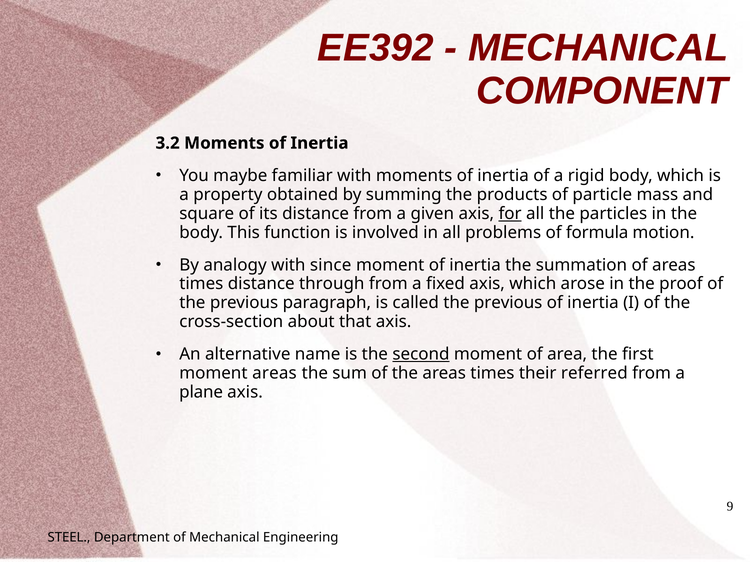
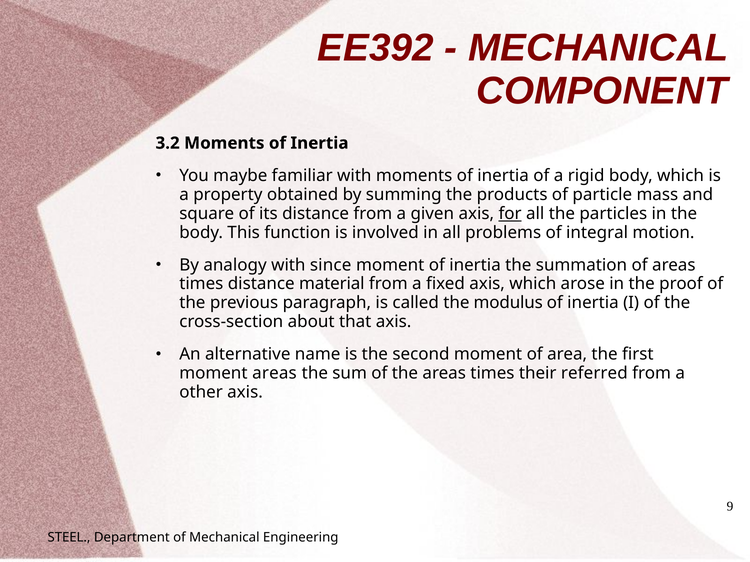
formula: formula -> integral (597, 233)
through: through -> material (332, 284)
called the previous: previous -> modulus (508, 303)
second underline: present -> none (421, 355)
plane: plane -> other (201, 393)
